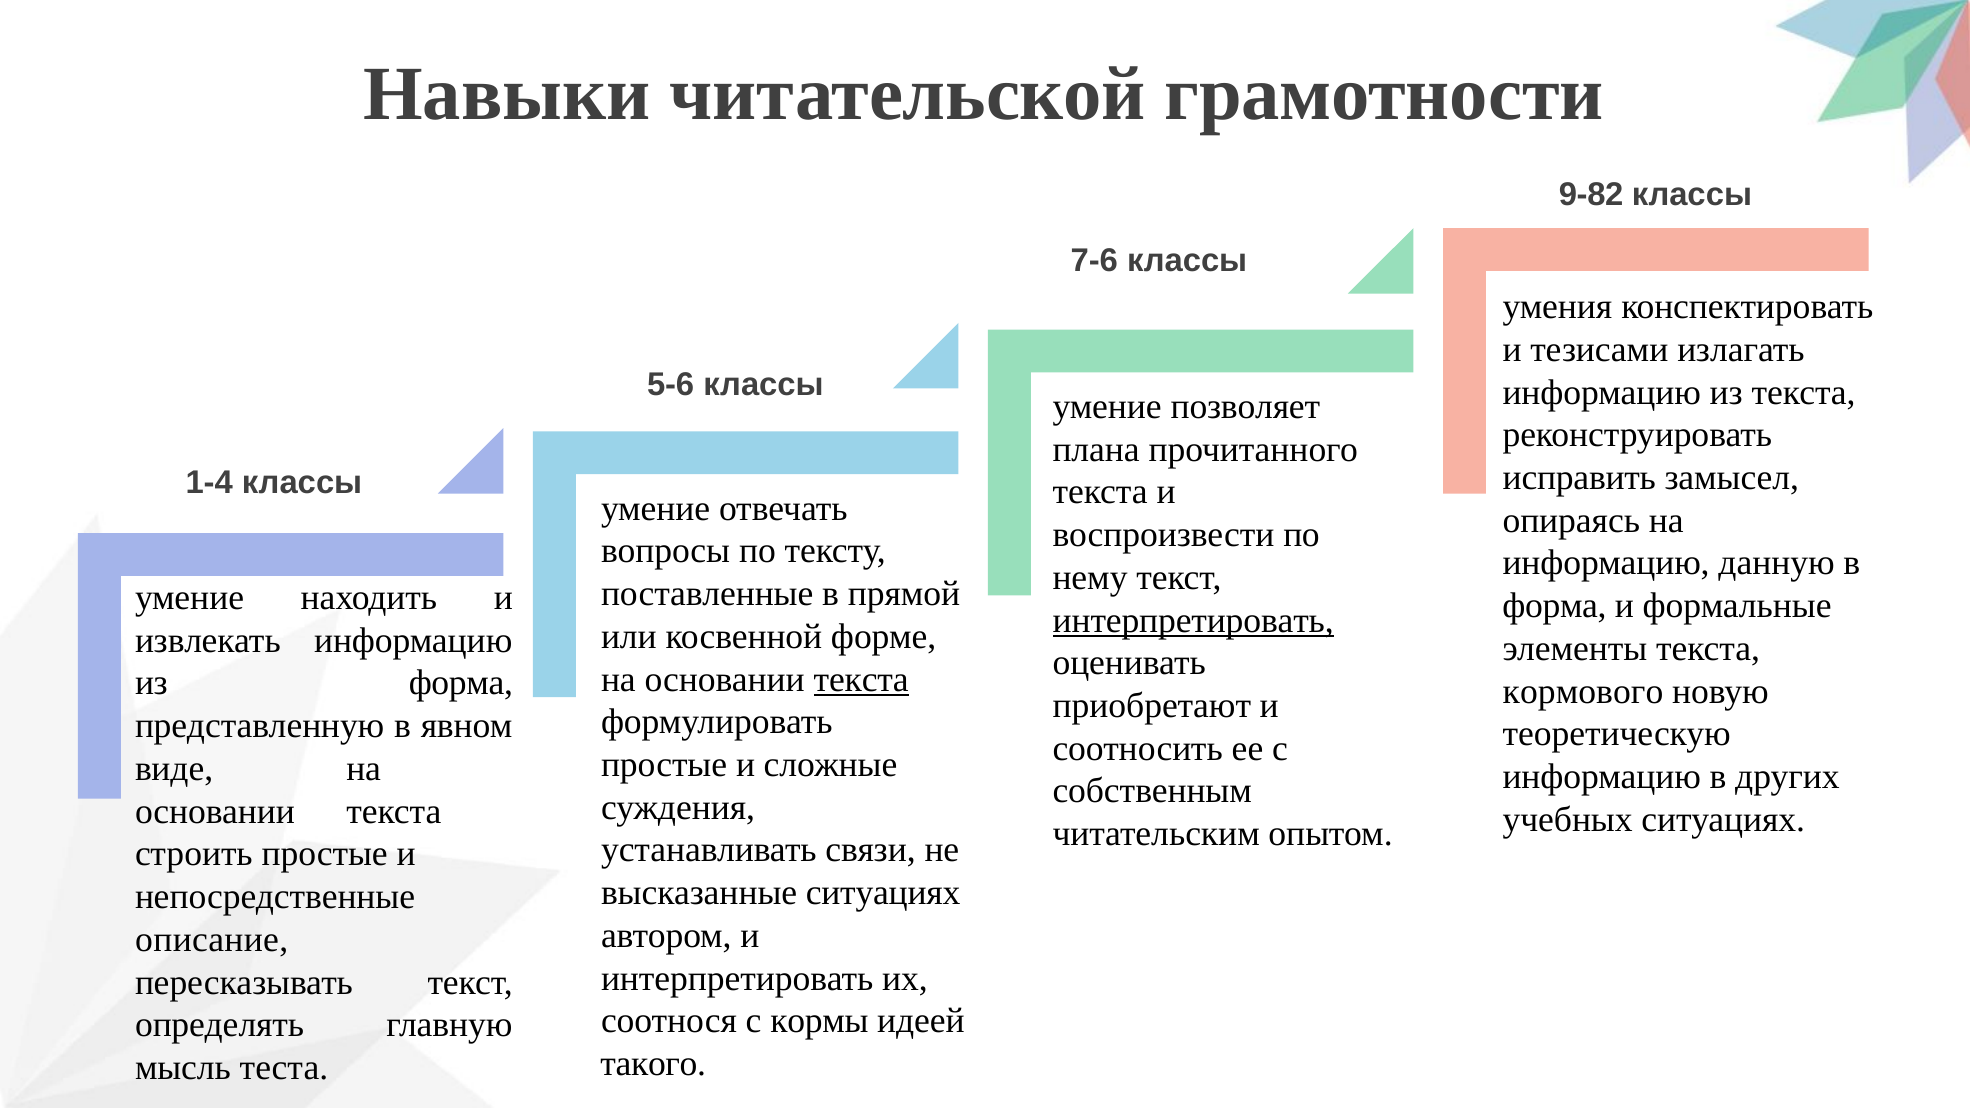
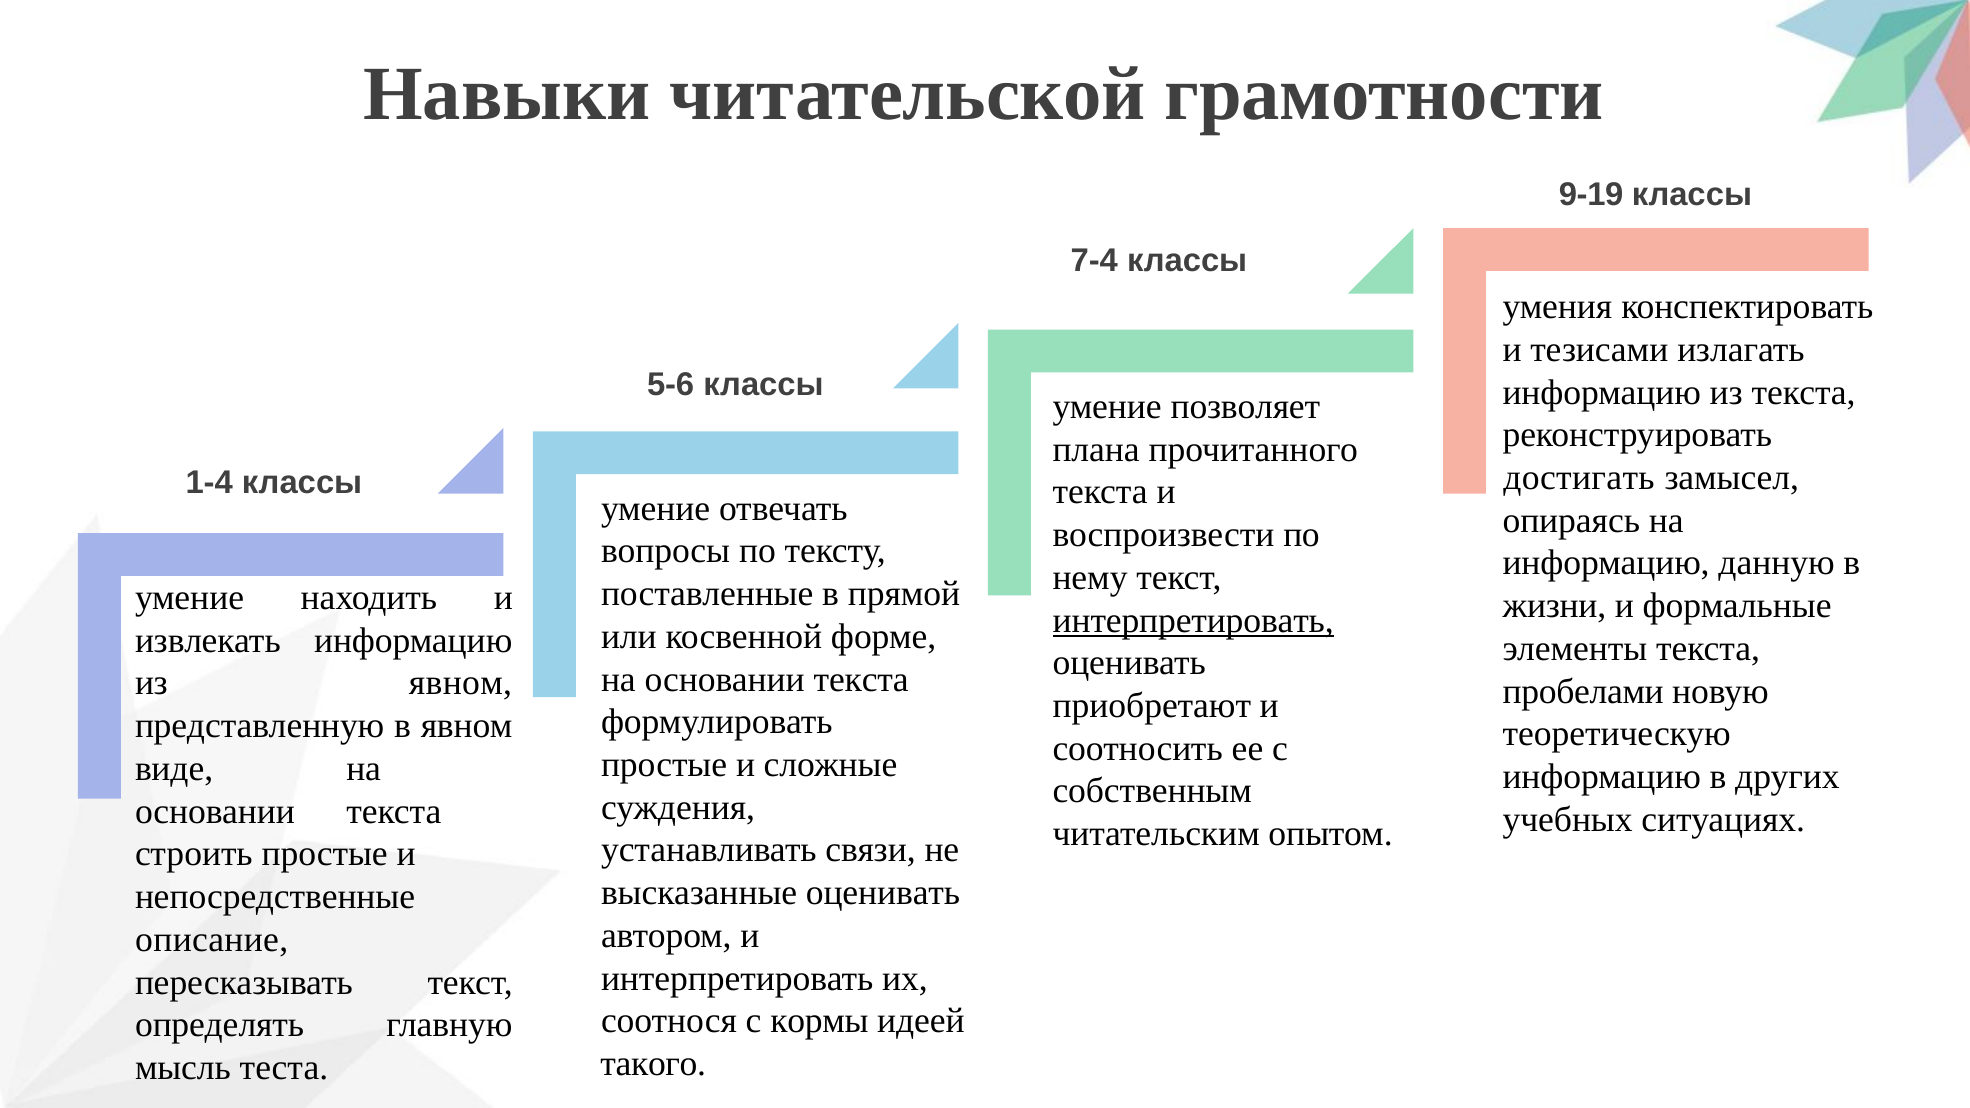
9-82: 9-82 -> 9-19 (1591, 195)
7-6: 7-6 -> 7-4 (1094, 261)
исправить: исправить -> достигать (1579, 478)
форма: форма -> жизни (1554, 606)
текста underline: present -> none (861, 679)
из форма: форма -> явном (461, 683)
кормового: кормового -> пробелами (1583, 691)
высказанные ситуациях: ситуациях -> оценивать (883, 893)
